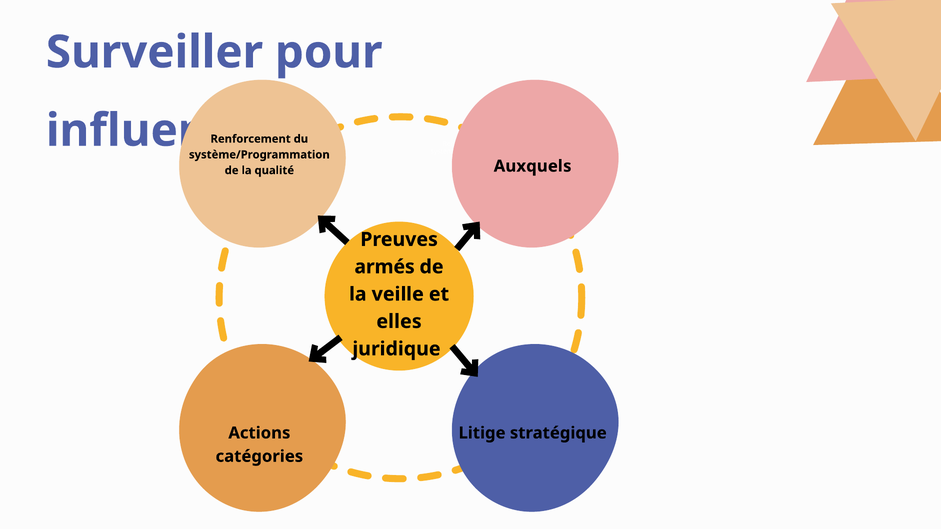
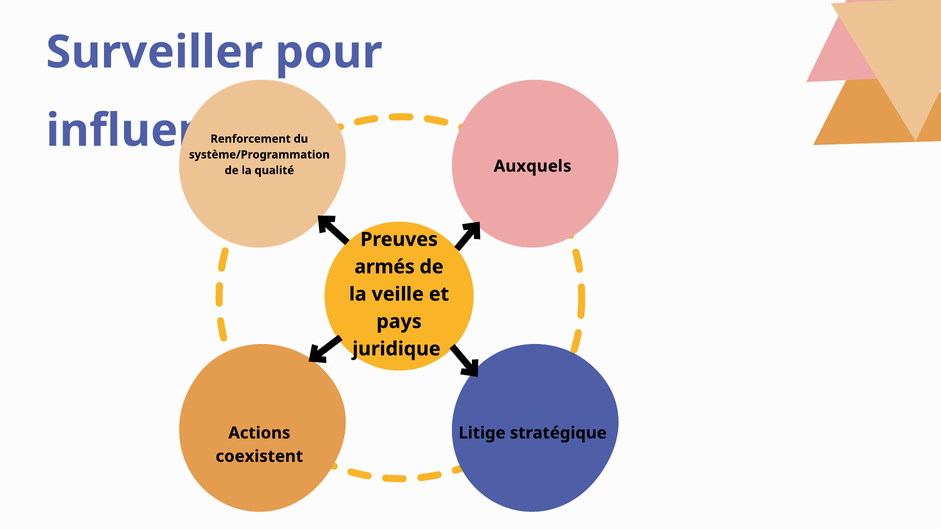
elles: elles -> pays (399, 322)
catégories: catégories -> coexistent (259, 457)
